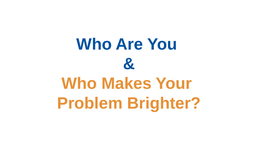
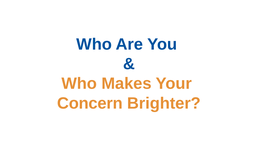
Problem: Problem -> Concern (90, 103)
